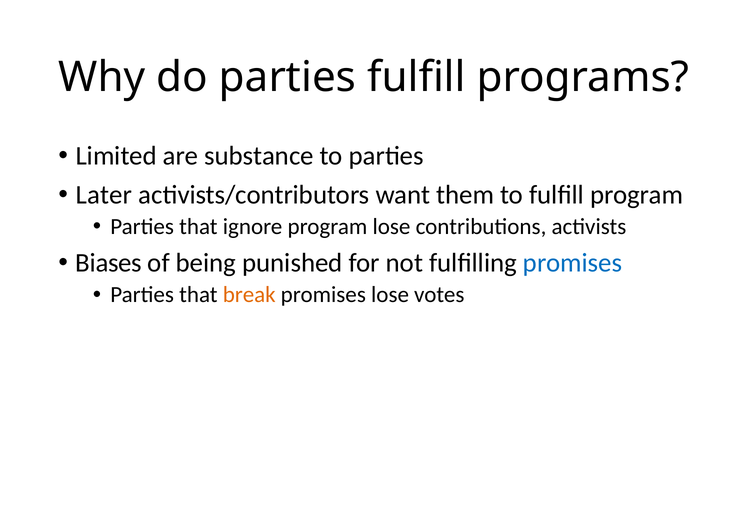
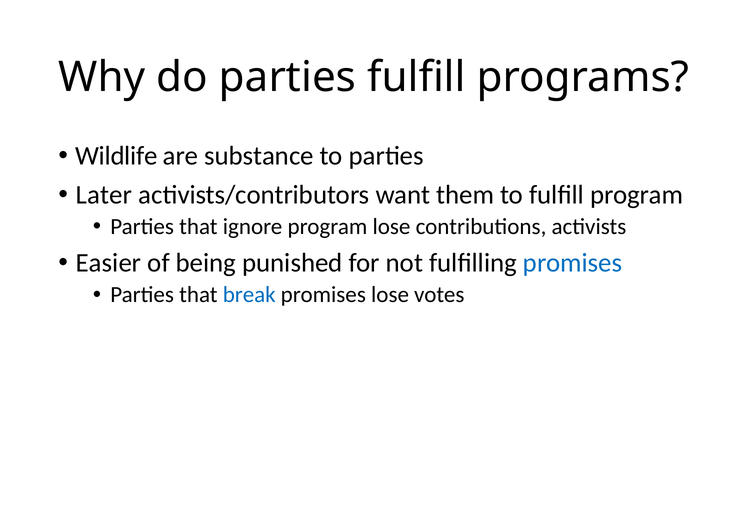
Limited: Limited -> Wildlife (116, 156)
Biases: Biases -> Easier (108, 263)
break colour: orange -> blue (249, 295)
